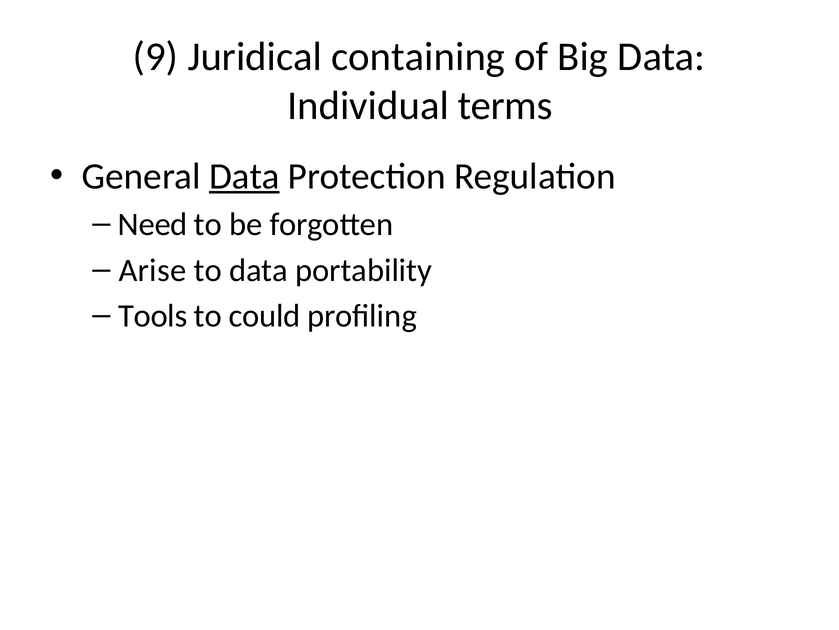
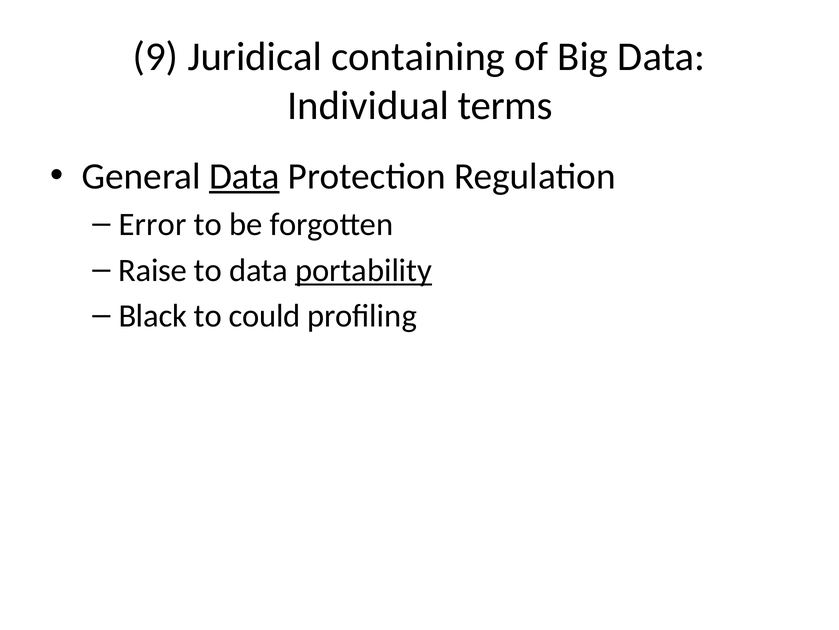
Need: Need -> Error (152, 224)
Arise: Arise -> Raise (153, 270)
portability underline: none -> present (363, 270)
Tools: Tools -> Black (153, 316)
